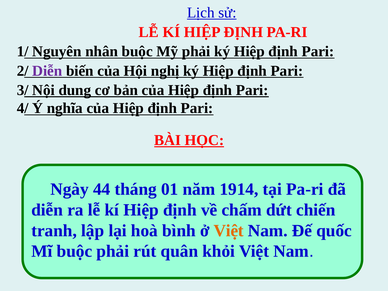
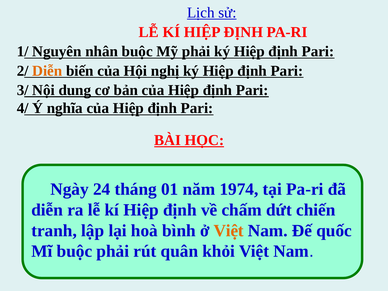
Diễn colour: purple -> orange (47, 71)
44: 44 -> 24 (102, 189)
1914: 1914 -> 1974 (239, 189)
